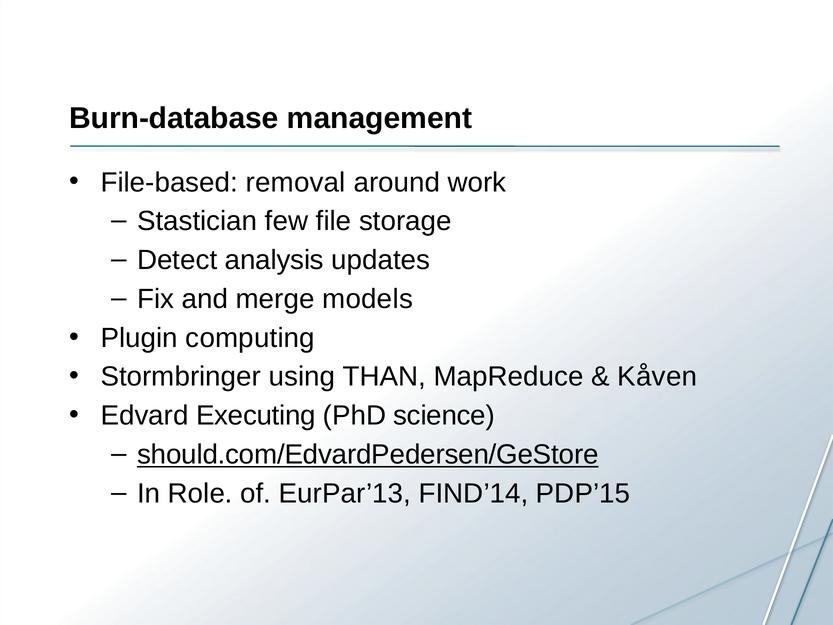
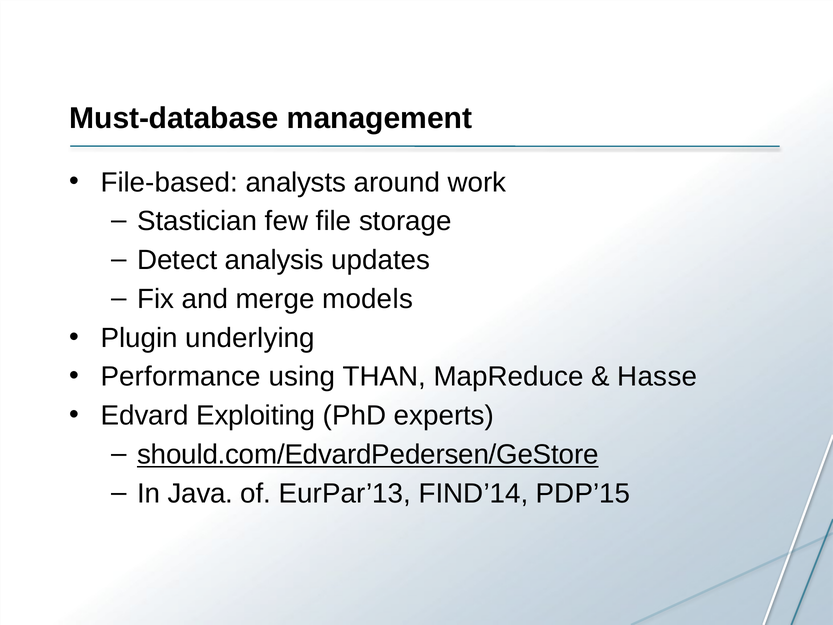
Burn-database: Burn-database -> Must-database (174, 118)
removal: removal -> analysts (296, 182)
computing: computing -> underlying (250, 338)
Stormbringer: Stormbringer -> Performance (181, 377)
Kåven: Kåven -> Hasse (657, 377)
Executing: Executing -> Exploiting (256, 415)
science: science -> experts (444, 415)
Role: Role -> Java (200, 493)
